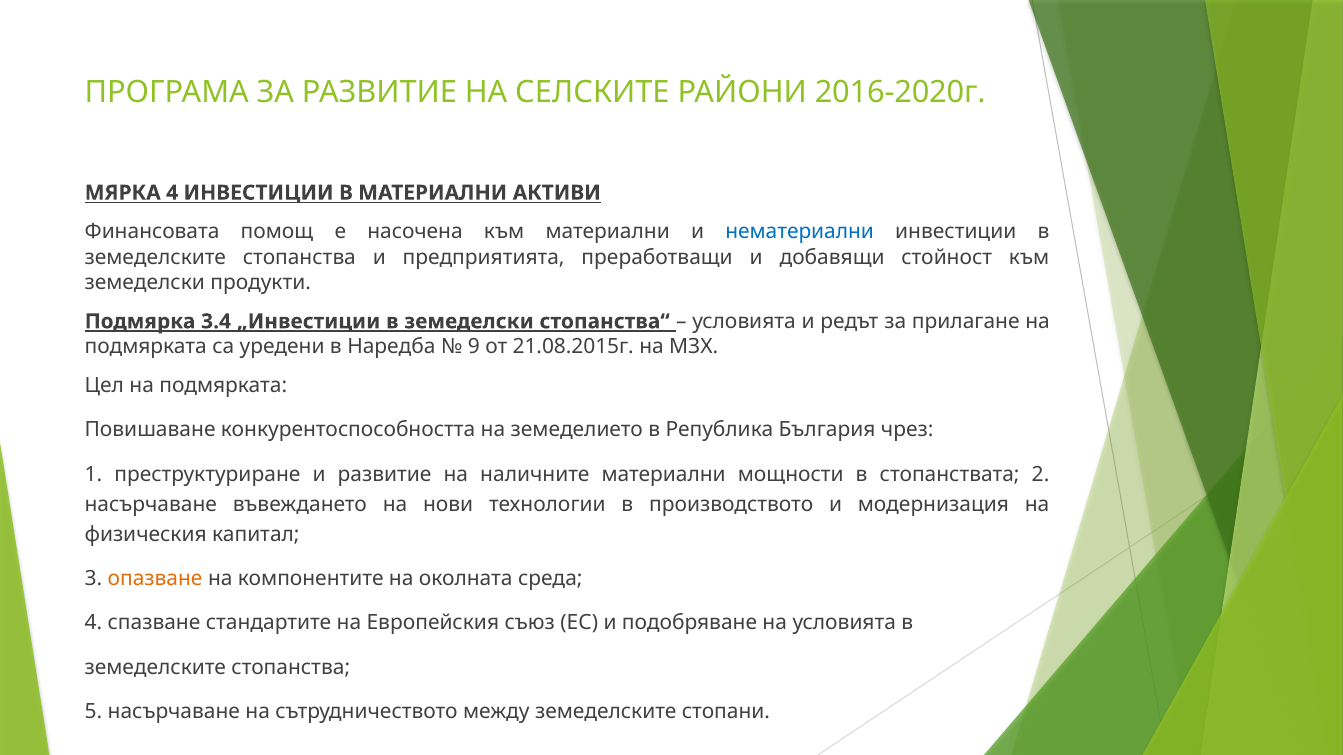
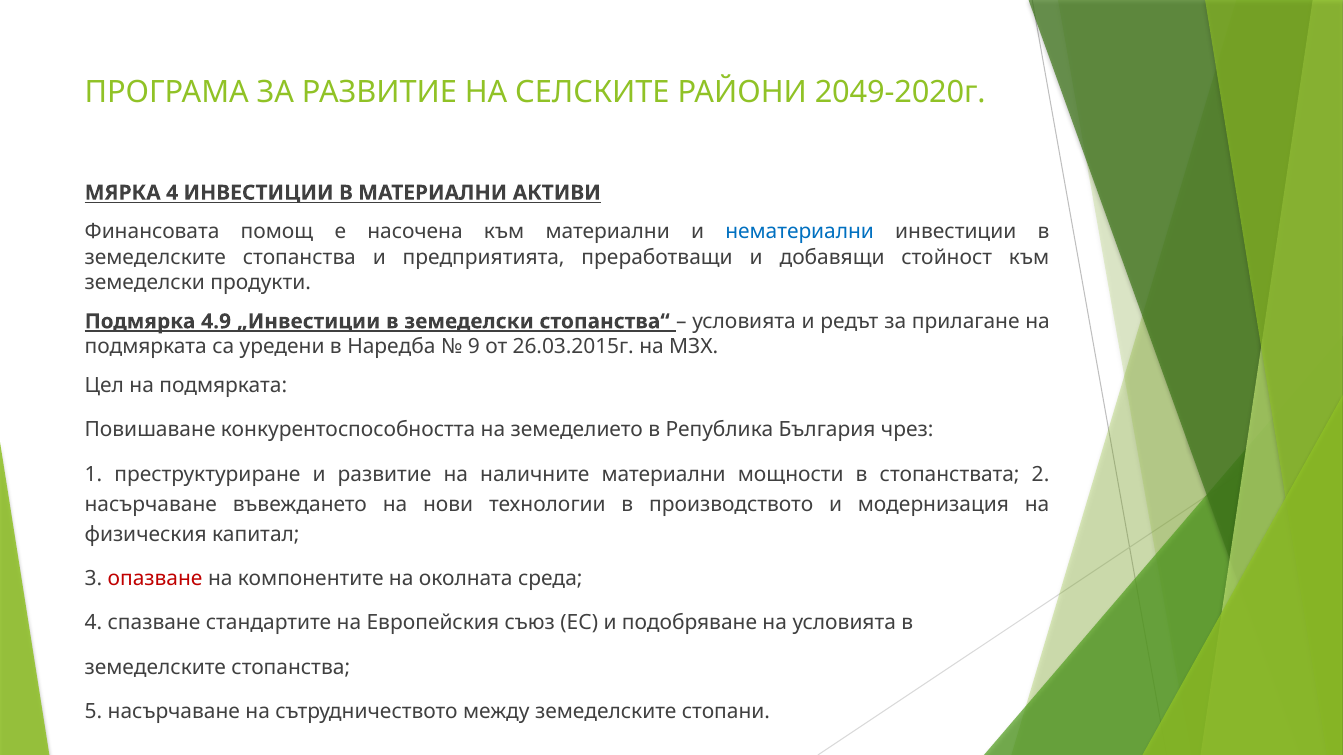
2016-2020г: 2016-2020г -> 2049-2020г (900, 93)
3.4: 3.4 -> 4.9 (216, 322)
21.08.2015г: 21.08.2015г -> 26.03.2015г (573, 347)
опазване colour: orange -> red (155, 579)
